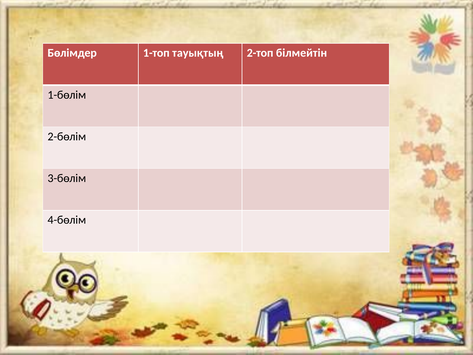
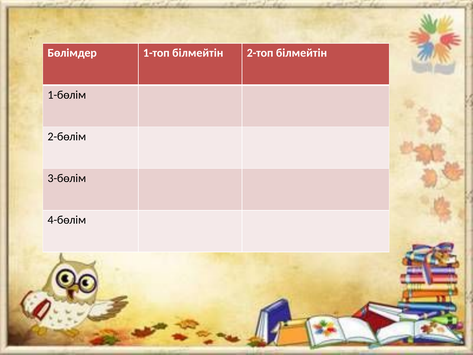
1-топ тауықтың: тауықтың -> білмейтін (198, 53)
